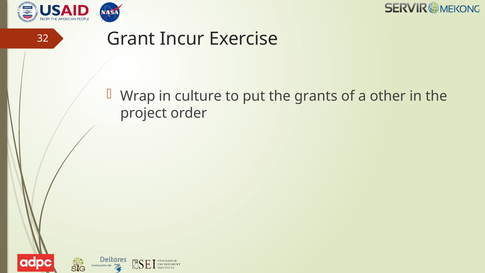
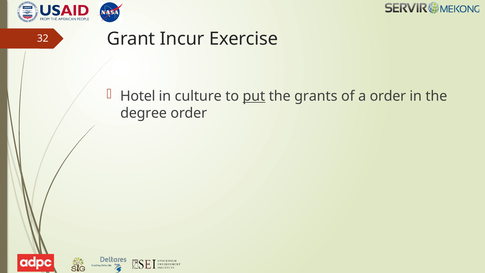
Wrap: Wrap -> Hotel (138, 96)
put underline: none -> present (254, 96)
a other: other -> order (388, 96)
project: project -> degree (144, 113)
